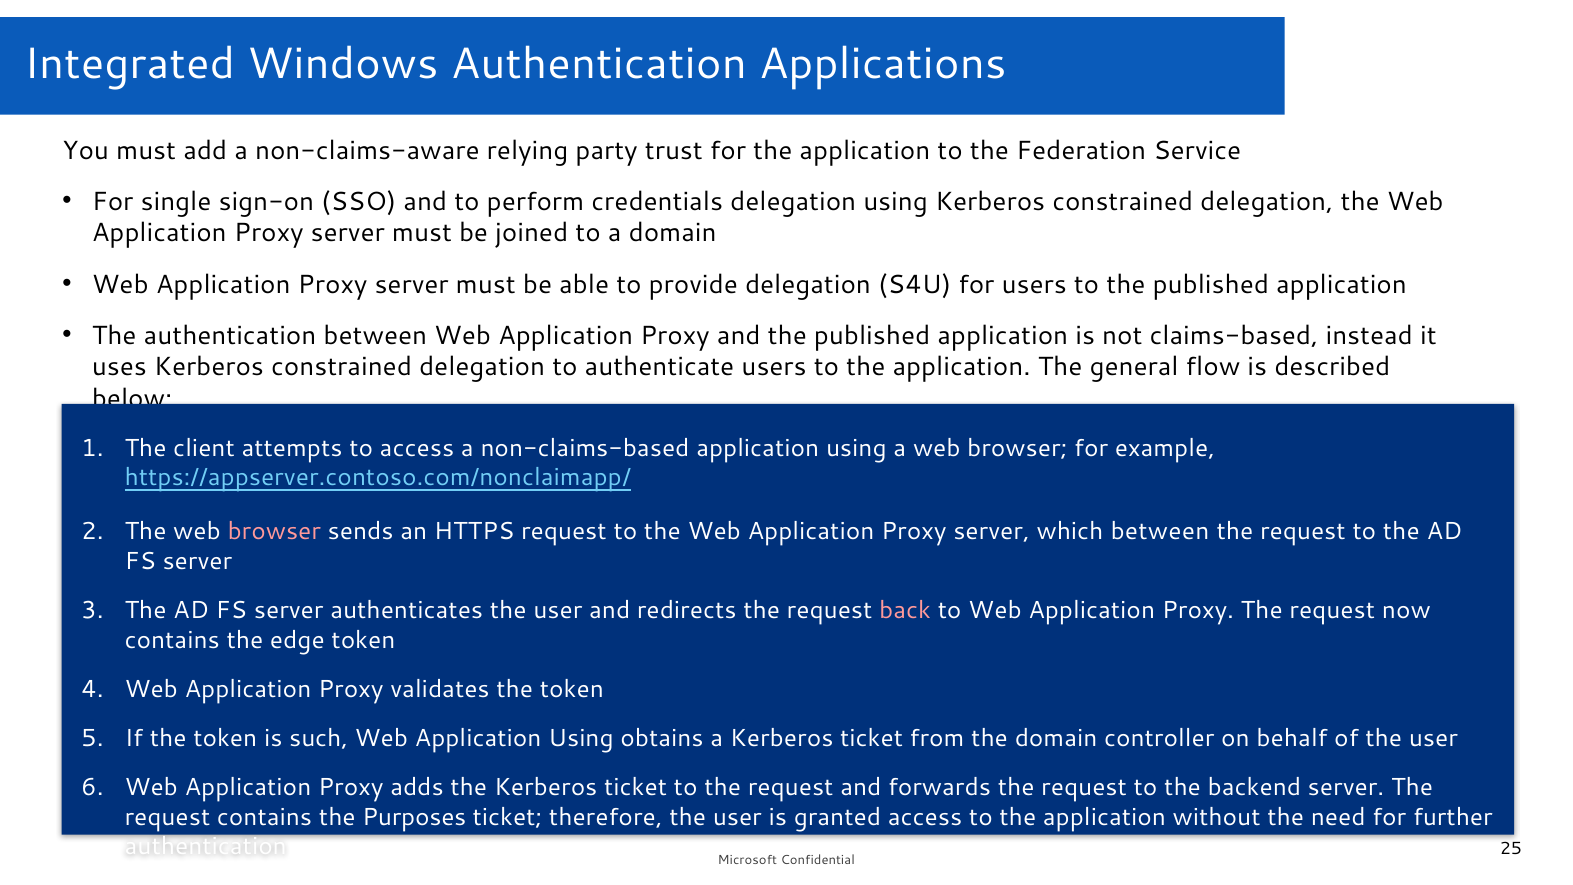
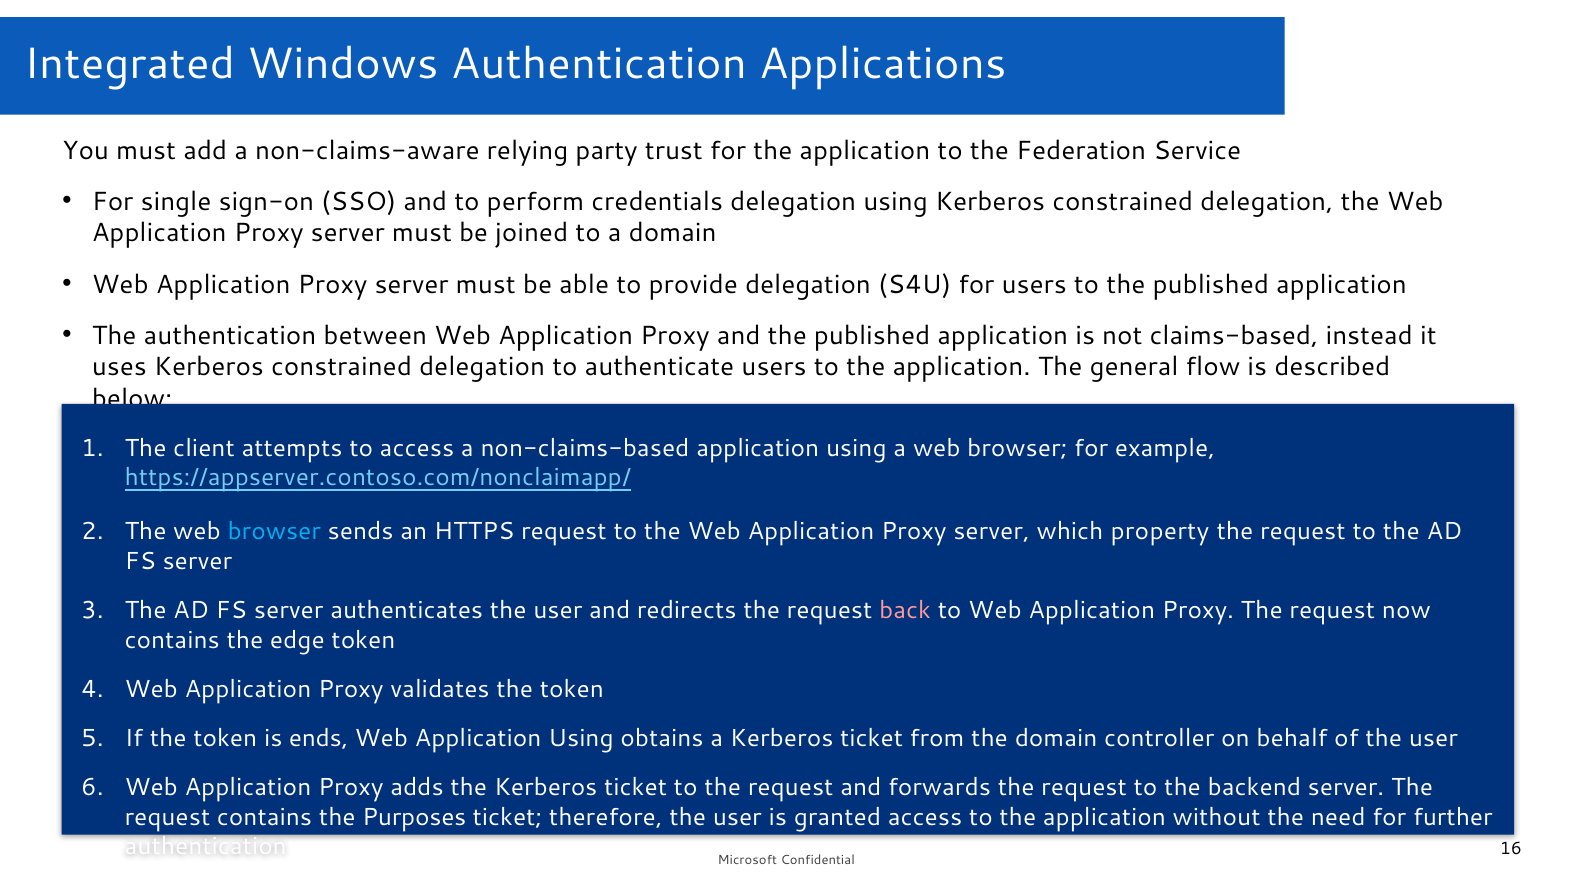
browser colour: pink -> light blue (274, 532)
which between: between -> property (1160, 532)
such: such -> ends (319, 738)
25: 25 -> 16 (1511, 848)
